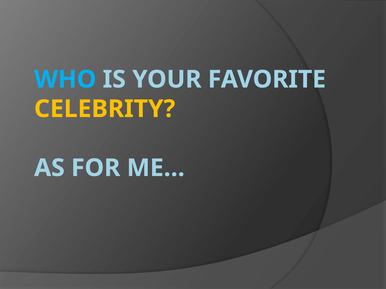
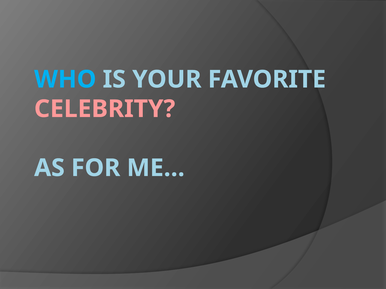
CELEBRITY colour: yellow -> pink (105, 109)
